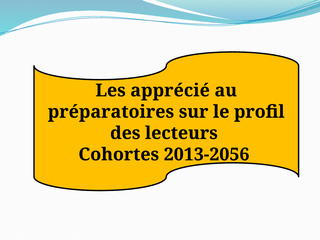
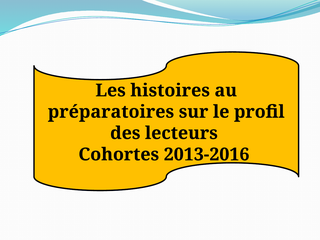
apprécié: apprécié -> histoires (170, 90)
2013-2056: 2013-2056 -> 2013-2016 (207, 154)
